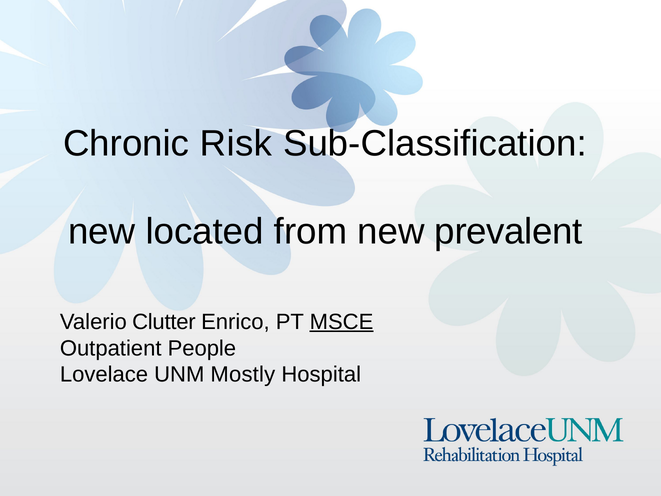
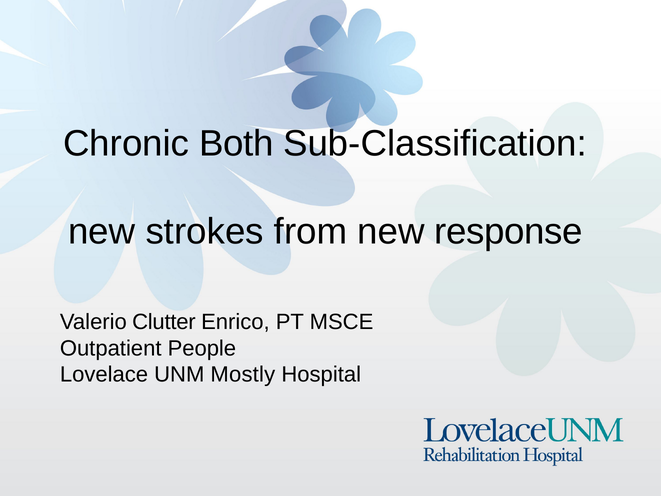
Risk: Risk -> Both (236, 144)
located: located -> strokes (205, 232)
prevalent: prevalent -> response (508, 232)
MSCE underline: present -> none (341, 322)
